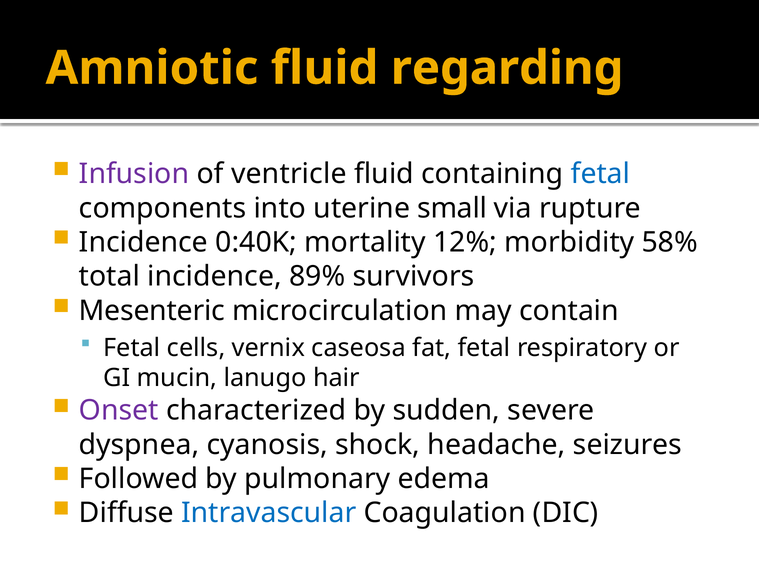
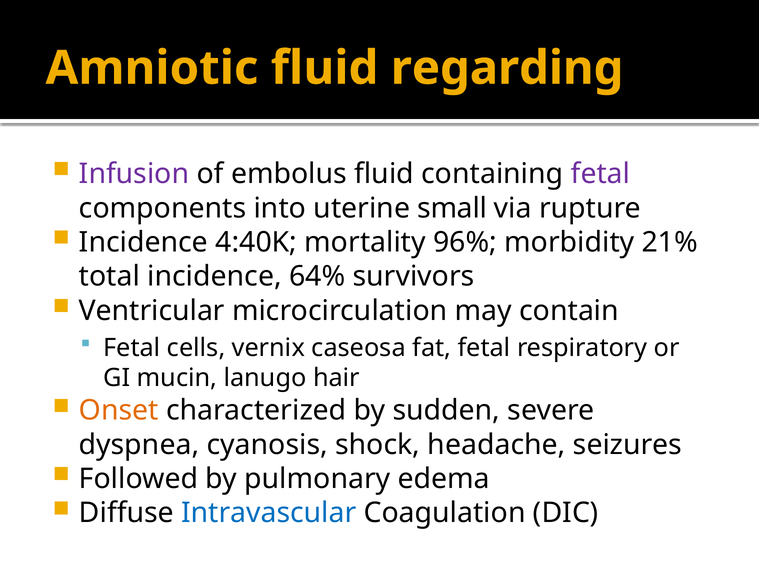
ventricle: ventricle -> embolus (289, 174)
fetal colour: blue -> purple (600, 174)
0:40K: 0:40K -> 4:40K (256, 242)
12%: 12% -> 96% (465, 242)
58%: 58% -> 21% (670, 242)
89%: 89% -> 64% (317, 277)
Mesenteric: Mesenteric -> Ventricular (152, 311)
Onset colour: purple -> orange (119, 411)
